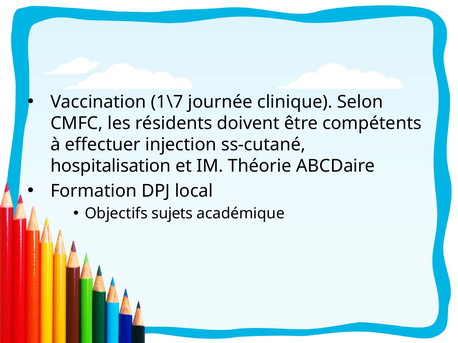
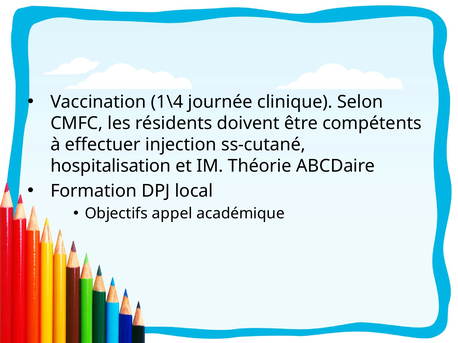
1\7: 1\7 -> 1\4 (167, 102)
sujets: sujets -> appel (172, 214)
